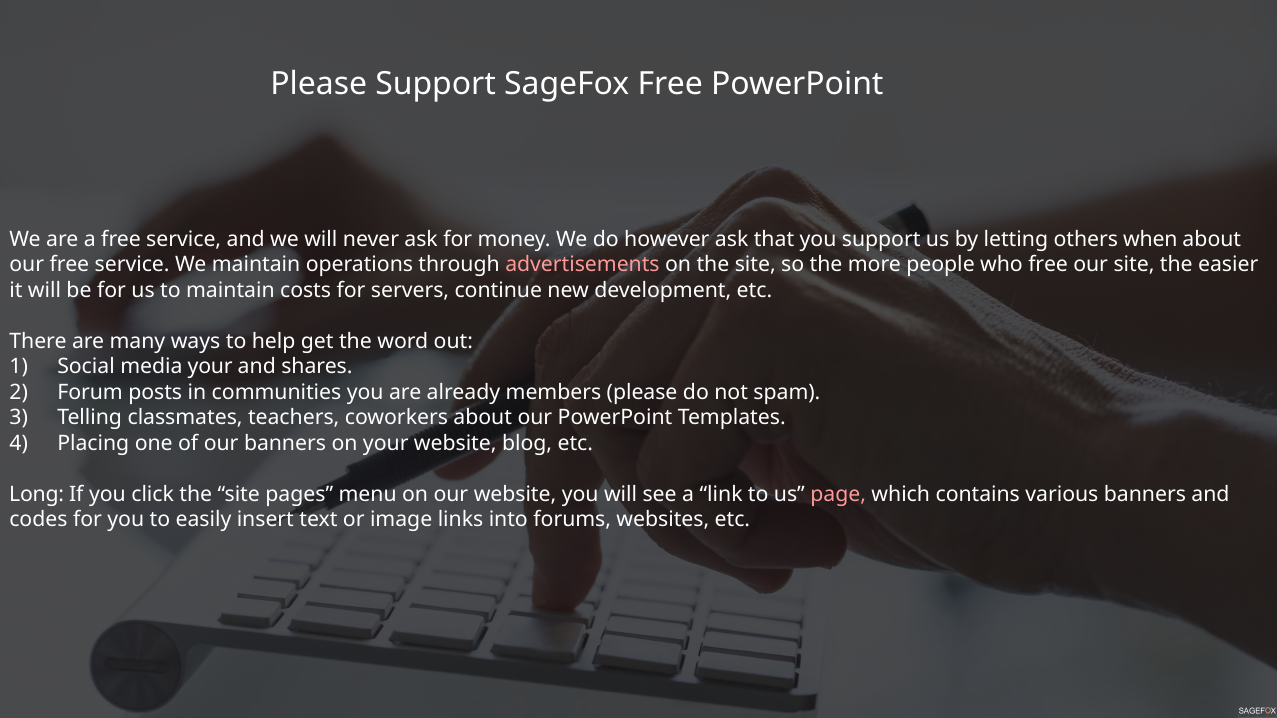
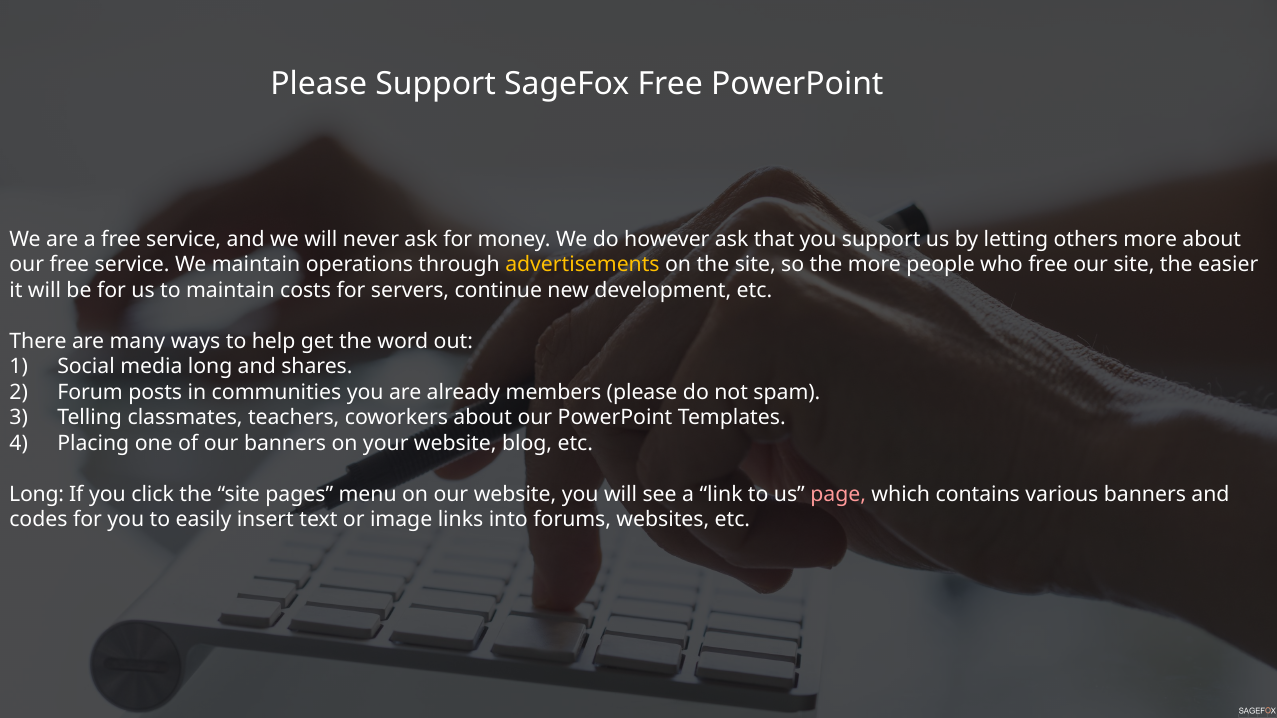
others when: when -> more (1150, 239)
advertisements colour: pink -> yellow (582, 265)
media your: your -> long (210, 367)
